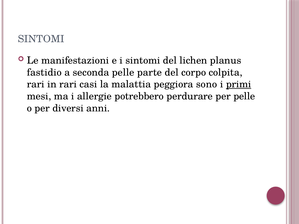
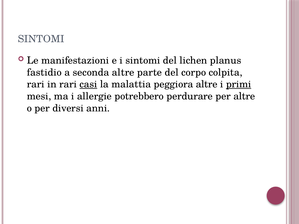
seconda pelle: pelle -> altre (123, 72)
casi underline: none -> present (88, 84)
peggiora sono: sono -> altre (207, 84)
per pelle: pelle -> altre (244, 96)
